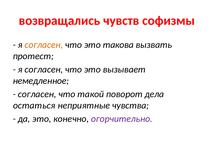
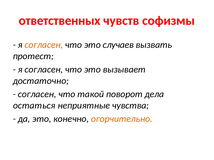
возвращались: возвращались -> ответственных (60, 21)
такова: такова -> случаев (118, 45)
немедленное: немедленное -> достаточно (41, 81)
огорчительно colour: purple -> orange (122, 119)
